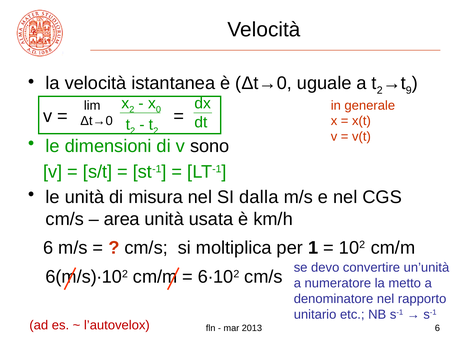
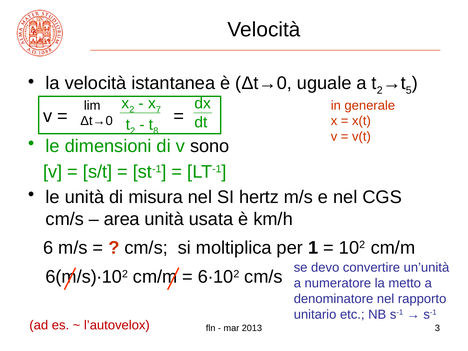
9: 9 -> 5 (409, 90)
0: 0 -> 7 (158, 110)
2: 2 -> 8 (156, 131)
dalla: dalla -> hertz (259, 197)
2013 6: 6 -> 3 (437, 328)
